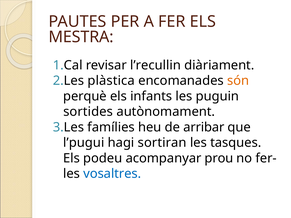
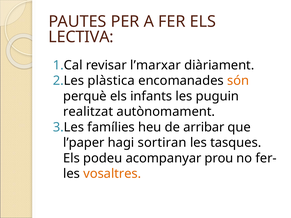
MESTRA: MESTRA -> LECTIVA (81, 37)
l’recullin: l’recullin -> l’marxar (155, 65)
sortides: sortides -> realitzat (88, 112)
l’pugui: l’pugui -> l’paper (84, 143)
vosaltres colour: blue -> orange (112, 174)
